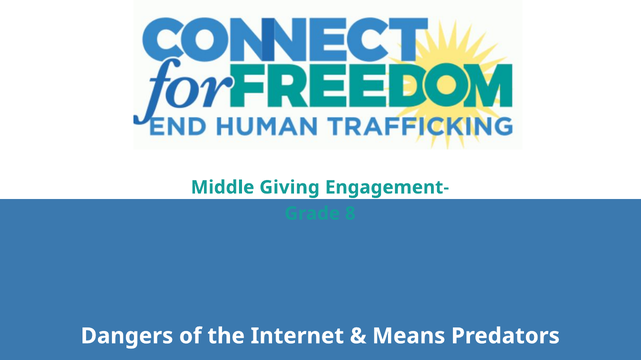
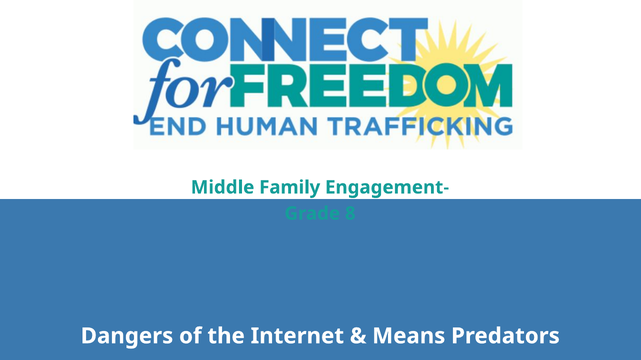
Giving: Giving -> Family (290, 188)
